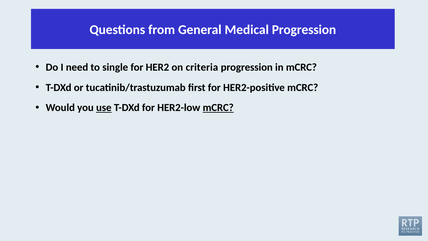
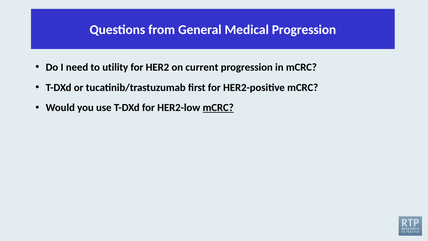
single: single -> utility (115, 67)
criteria: criteria -> current (202, 67)
use underline: present -> none (104, 108)
